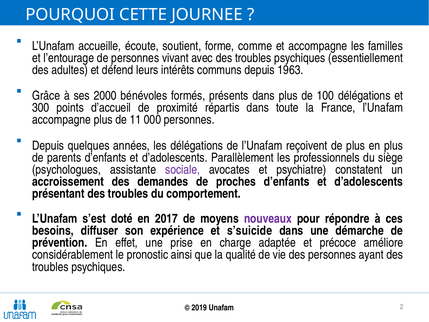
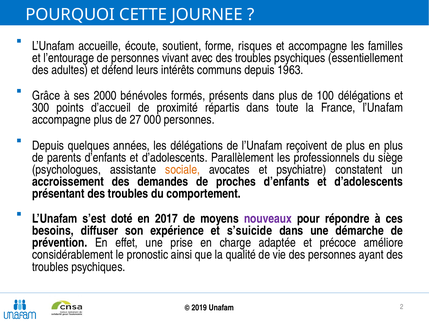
comme: comme -> risques (255, 46)
11: 11 -> 27 (135, 120)
sociale colour: purple -> orange (183, 170)
